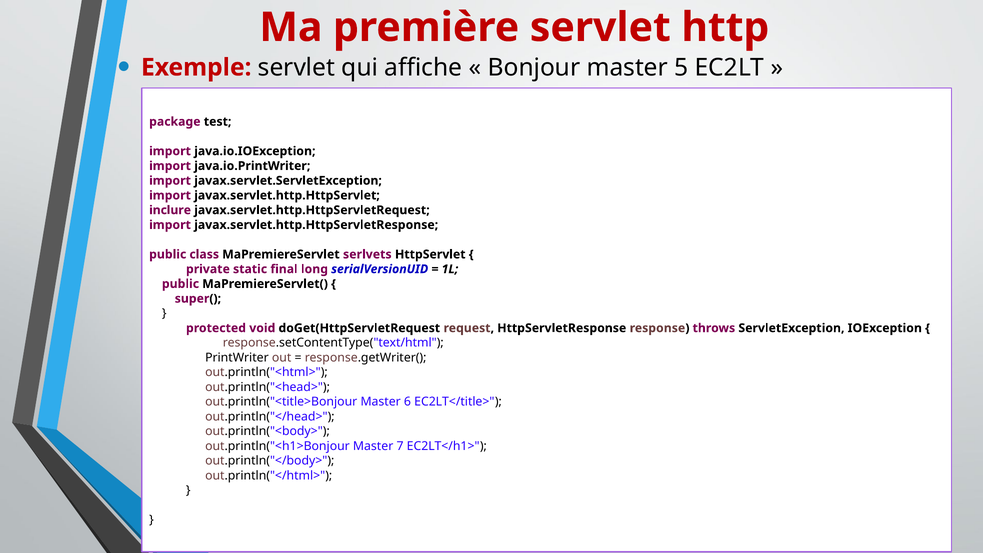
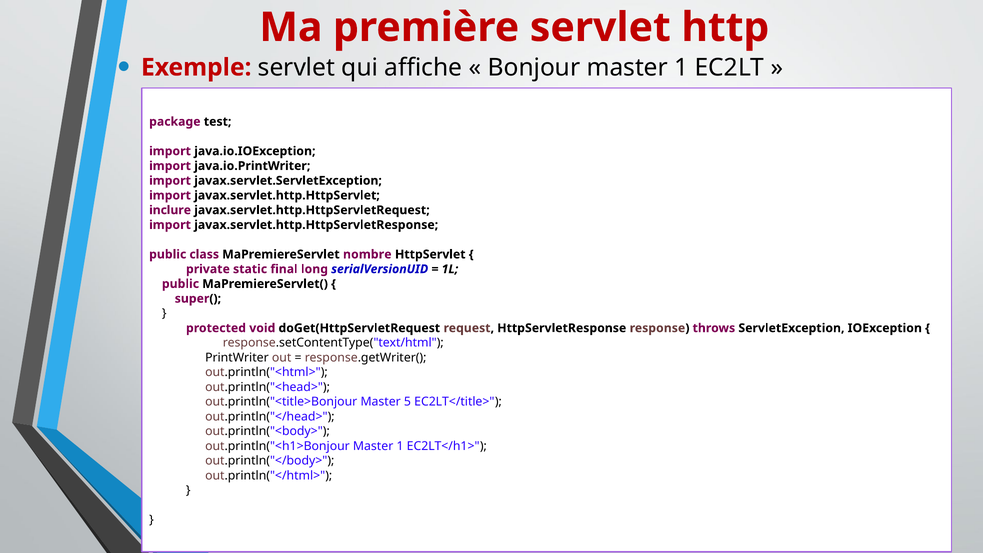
Bonjour master 5: 5 -> 1 (681, 67)
serlvets: serlvets -> nombre (367, 254)
6: 6 -> 5 (407, 402)
out.println("<h1>Bonjour Master 7: 7 -> 1 (400, 446)
